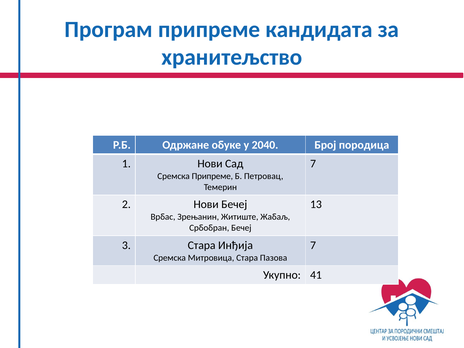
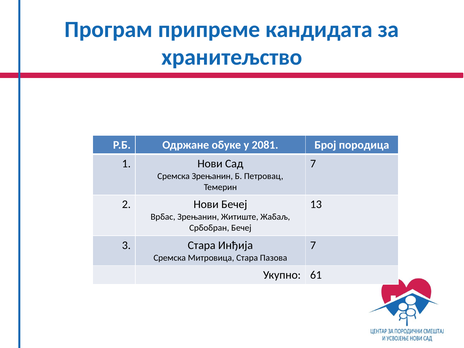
2040: 2040 -> 2081 (265, 145)
Сремска Припреме: Припреме -> Зрењанин (212, 176)
41: 41 -> 61 (316, 275)
